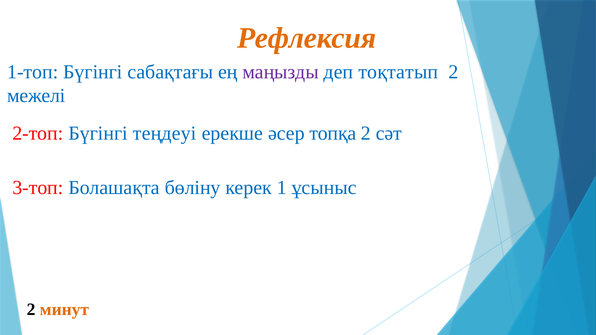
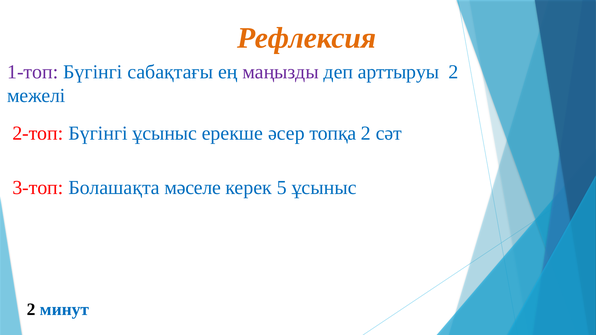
1-топ colour: blue -> purple (33, 72)
тоқтатып: тоқтатып -> арттыруы (399, 72)
Бүгінгі теңдеуі: теңдеуі -> ұсыныс (165, 133)
бөліну: бөліну -> мәселе (193, 188)
1: 1 -> 5 (282, 188)
минут colour: orange -> blue (64, 310)
